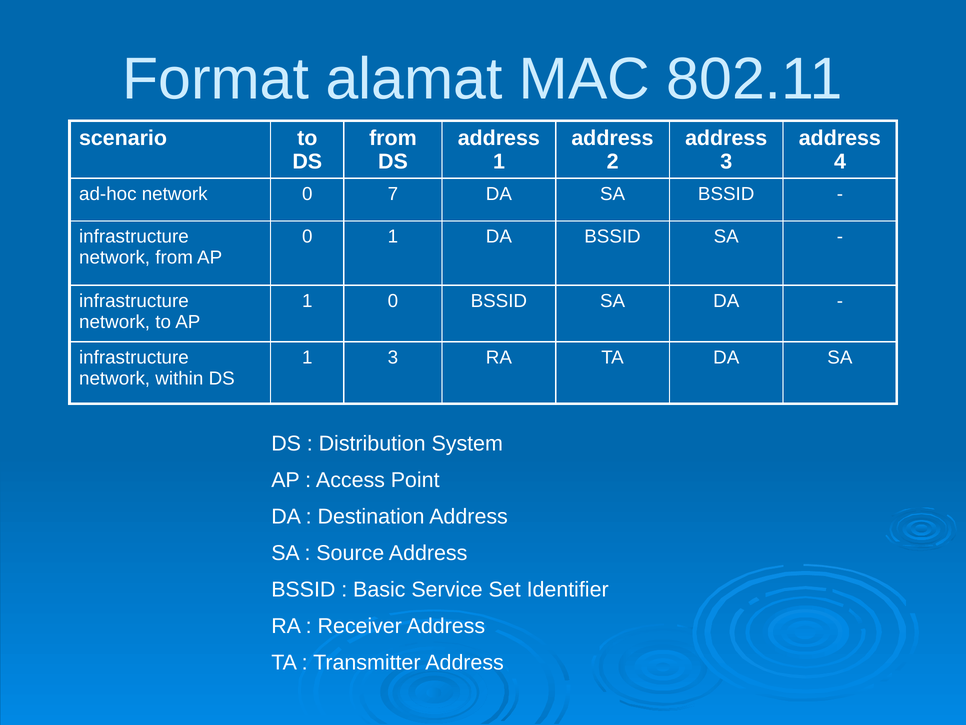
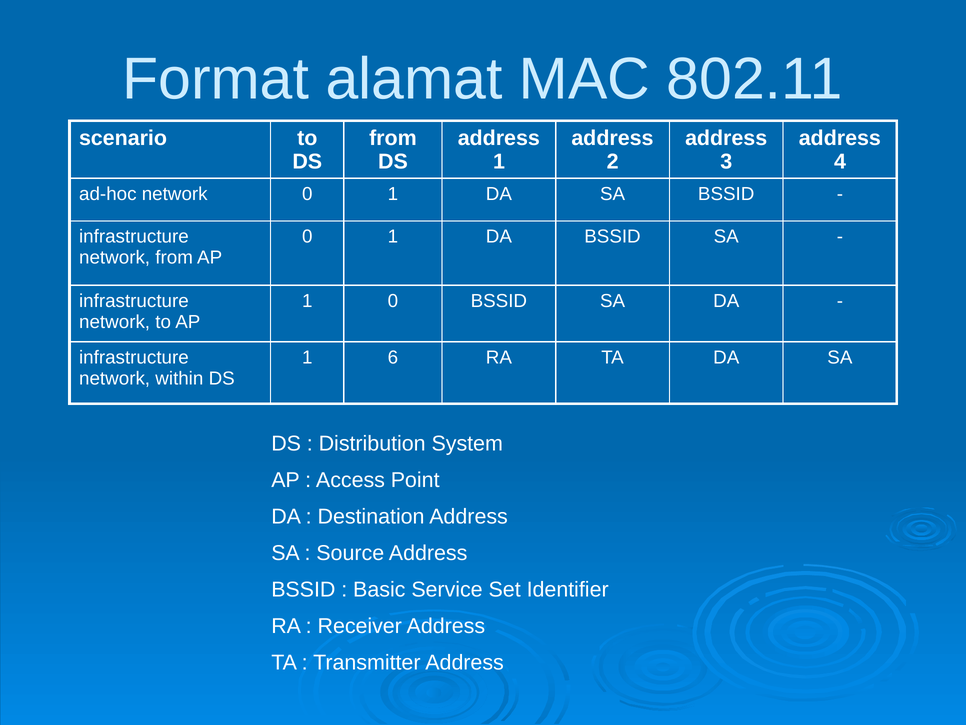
network 0 7: 7 -> 1 (393, 194)
1 3: 3 -> 6 (393, 357)
